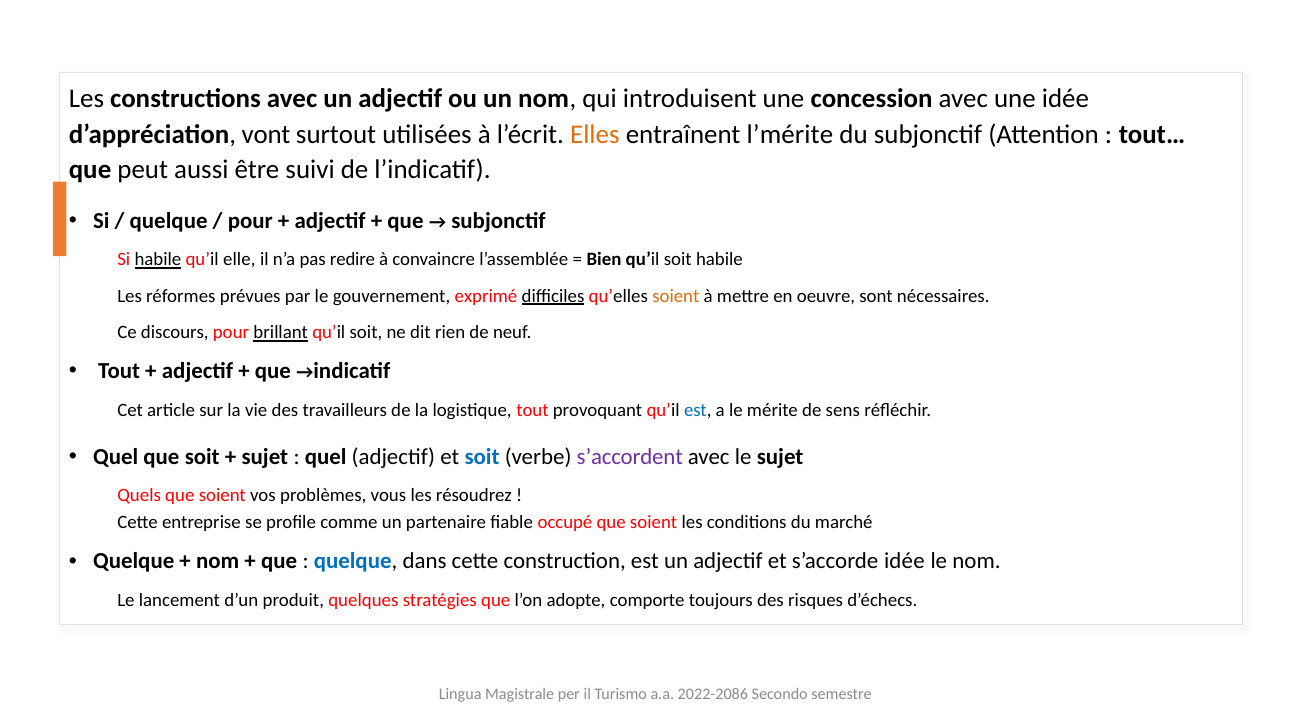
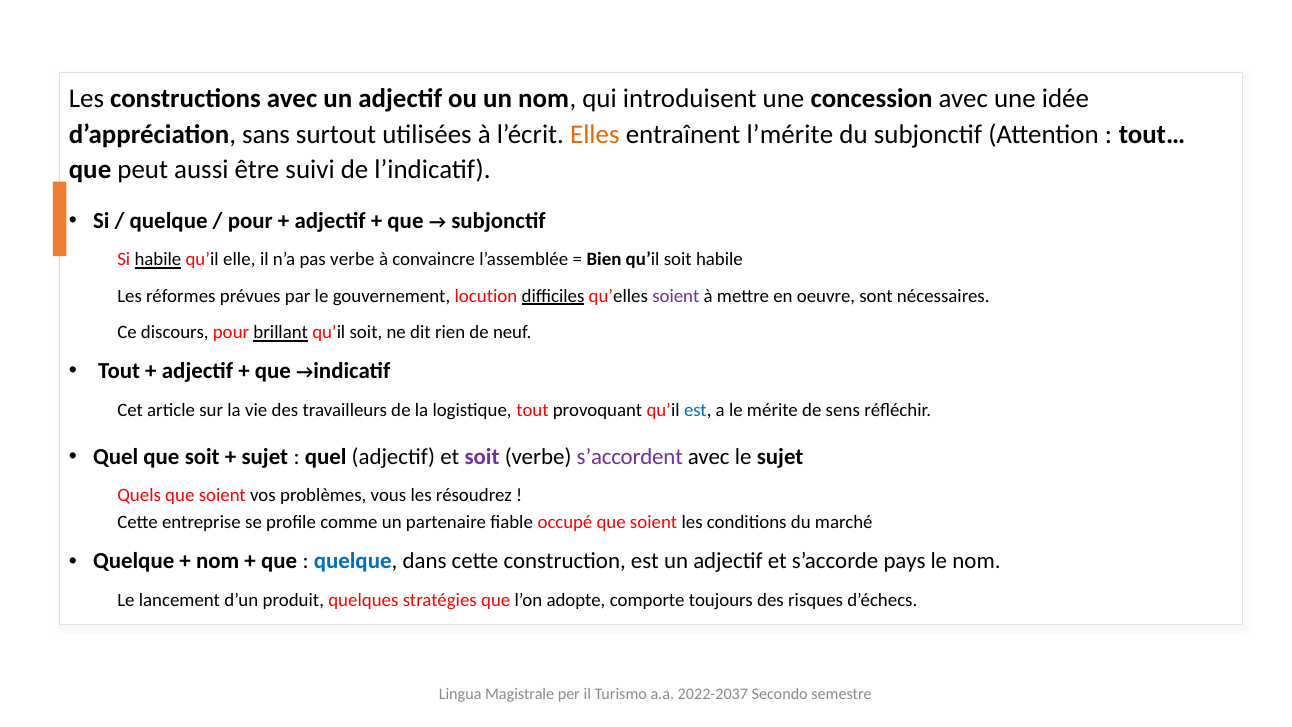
vont: vont -> sans (266, 134)
pas redire: redire -> verbe (352, 259)
exprimé: exprimé -> locution (486, 296)
soient colour: orange -> purple (676, 296)
soit colour: blue -> purple (482, 457)
s’accorde idée: idée -> pays (905, 561)
2022-2086: 2022-2086 -> 2022-2037 (713, 694)
